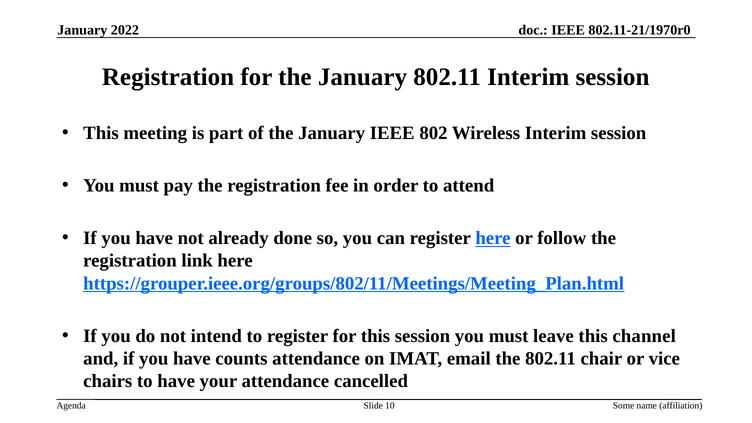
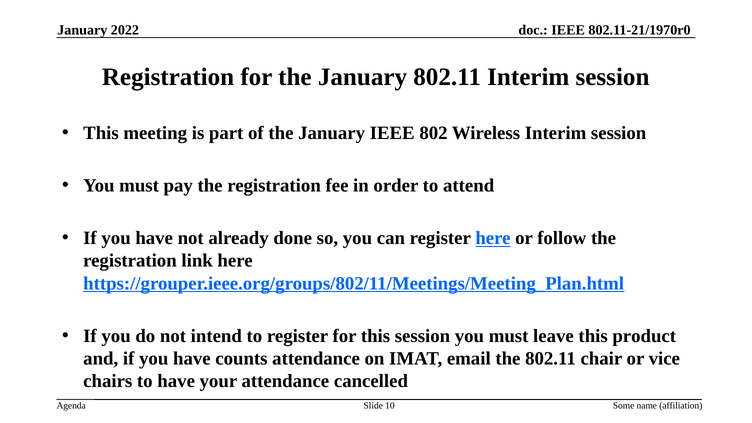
channel: channel -> product (644, 336)
